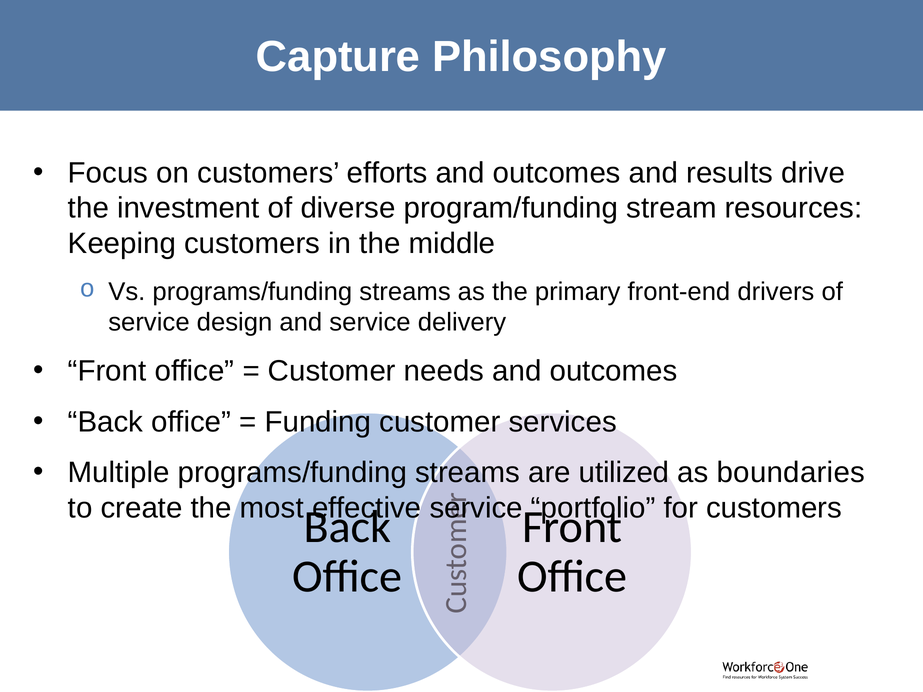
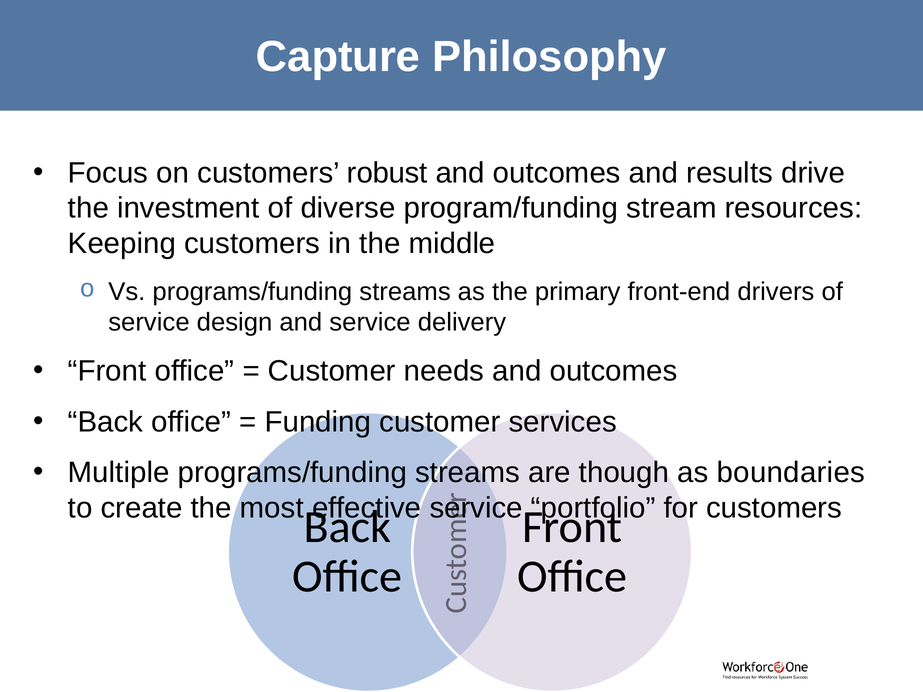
efforts: efforts -> robust (387, 173)
utilized: utilized -> though (624, 473)
